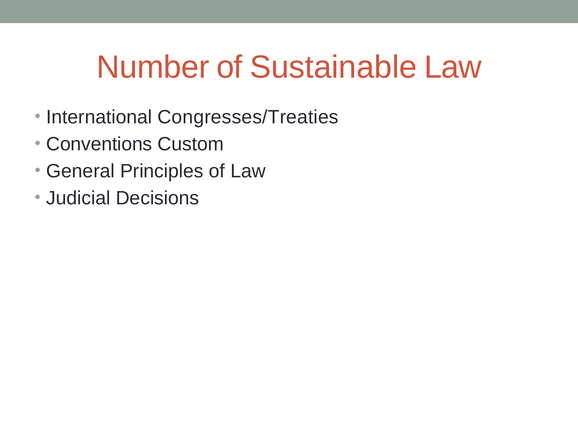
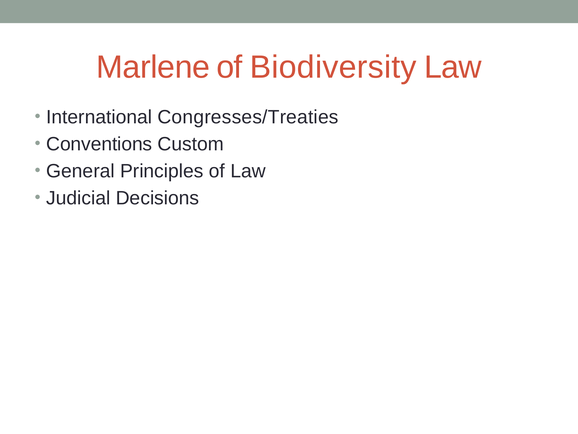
Number: Number -> Marlene (153, 67)
Sustainable: Sustainable -> Biodiversity (333, 67)
